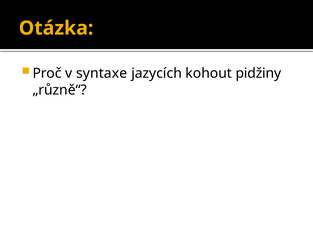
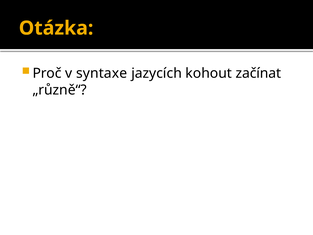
pidžiny: pidžiny -> začínat (258, 73)
